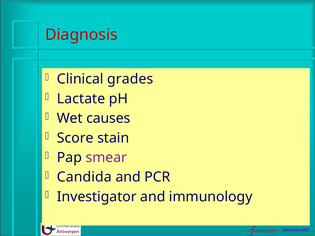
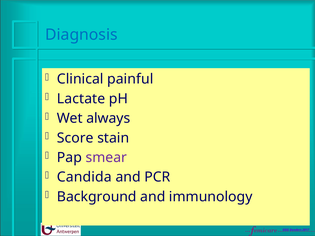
Diagnosis colour: red -> blue (81, 35)
grades: grades -> painful (130, 79)
causes: causes -> always (108, 118)
Investigator: Investigator -> Background (97, 197)
